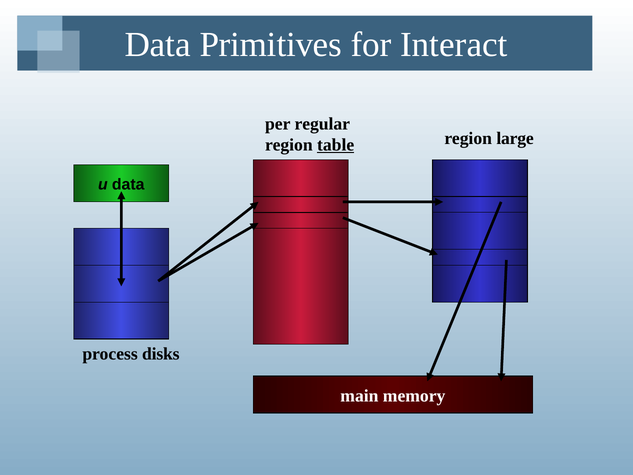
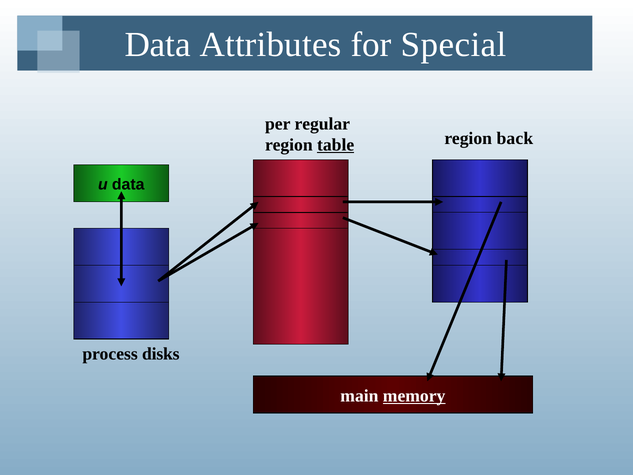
Primitives: Primitives -> Attributes (271, 45)
Interact: Interact -> Special (454, 45)
large: large -> back (515, 139)
memory underline: none -> present (414, 396)
